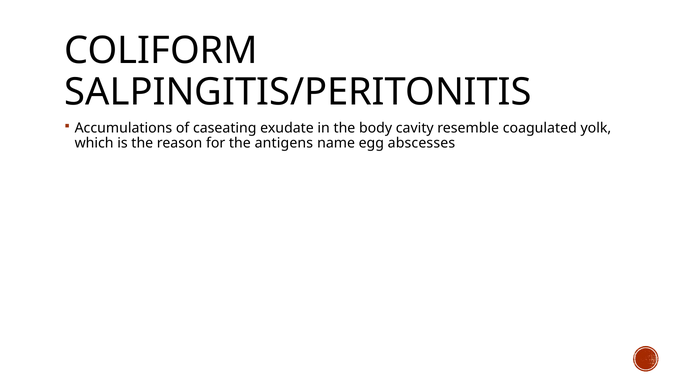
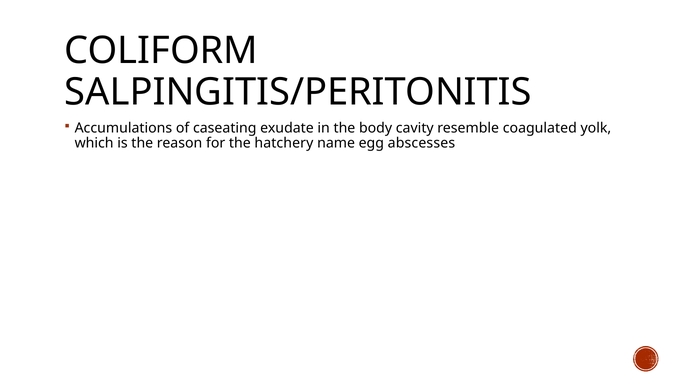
antigens: antigens -> hatchery (284, 143)
